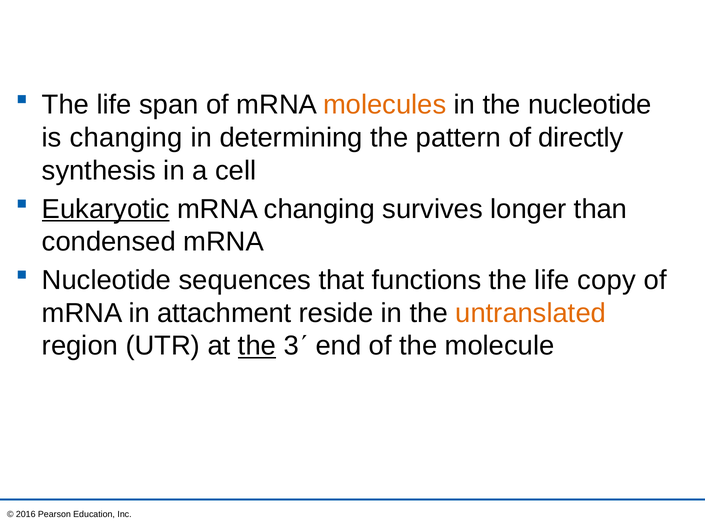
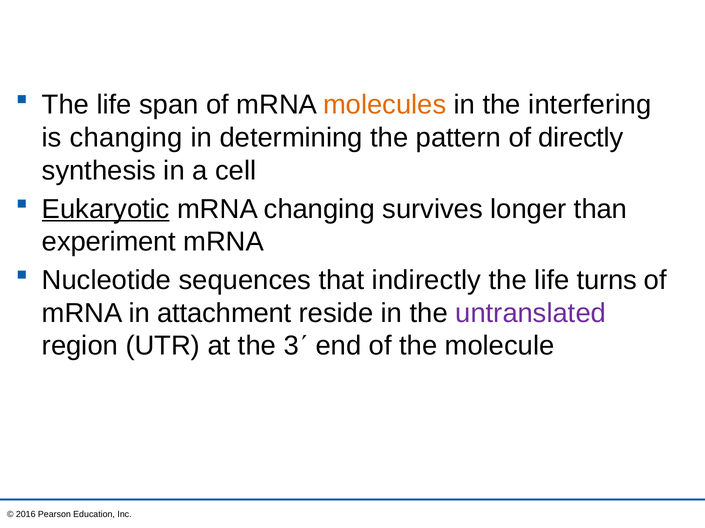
the nucleotide: nucleotide -> interfering (590, 105)
condensed: condensed -> experiment (109, 242)
functions: functions -> indirectly (427, 281)
copy: copy -> turns (607, 281)
untranslated colour: orange -> purple (531, 314)
the underline: present -> none (257, 346)
